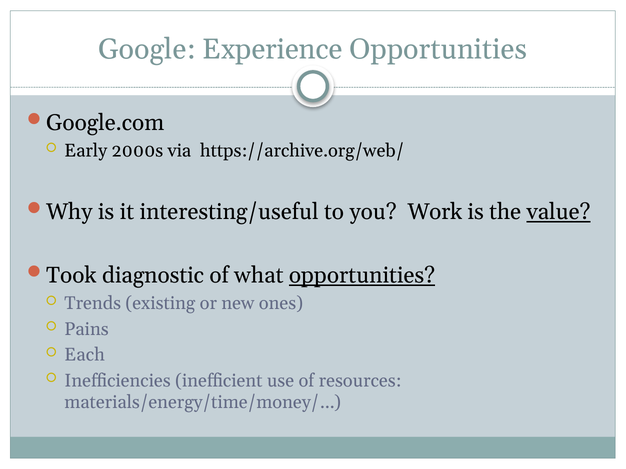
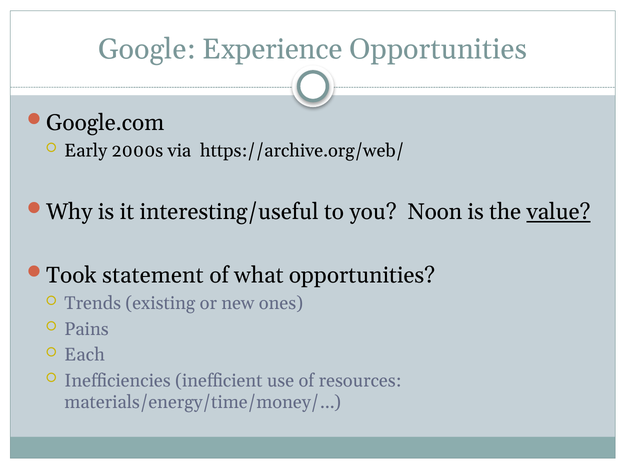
Work: Work -> Noon (435, 212)
diagnostic: diagnostic -> statement (153, 276)
opportunities underline: present -> none (362, 276)
